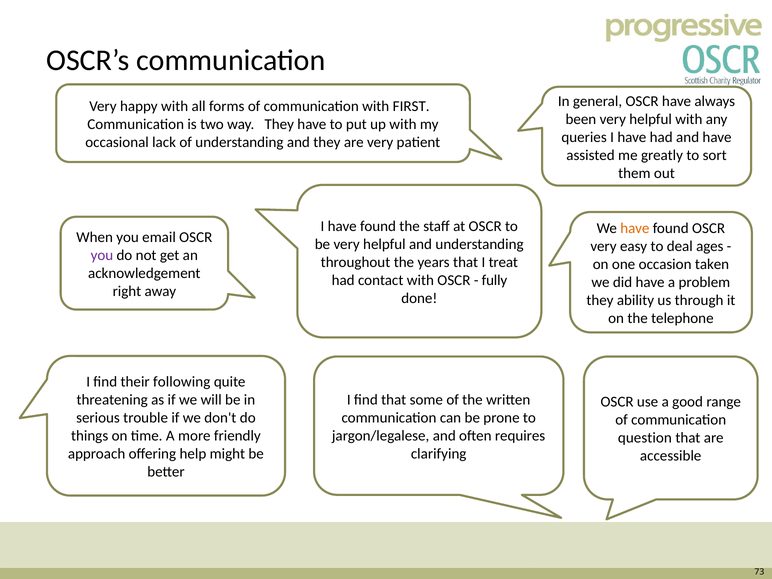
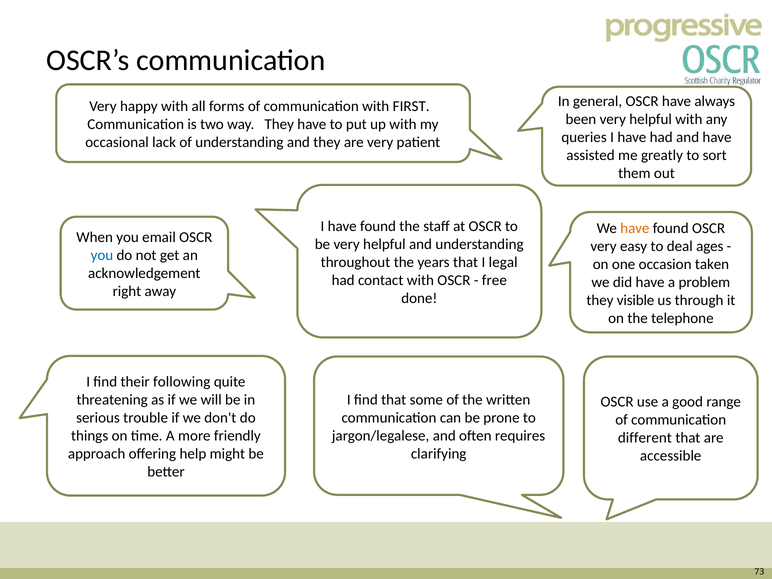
you colour: purple -> blue (102, 255)
treat: treat -> legal (503, 262)
fully: fully -> free (494, 280)
ability: ability -> visible (636, 300)
question: question -> different (645, 438)
